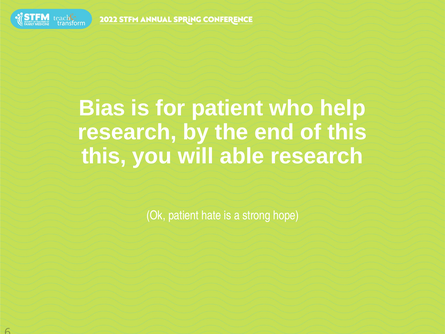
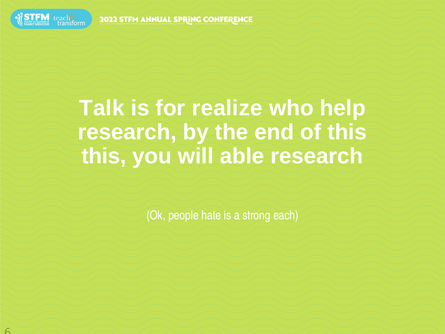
Bias: Bias -> Talk (102, 108)
for patient: patient -> realize (227, 108)
Ok patient: patient -> people (183, 215)
hope: hope -> each (286, 215)
